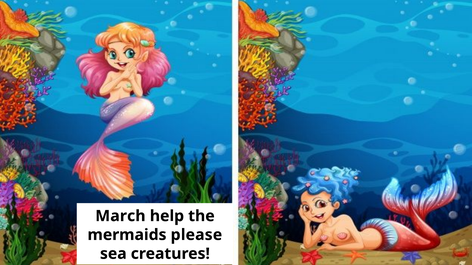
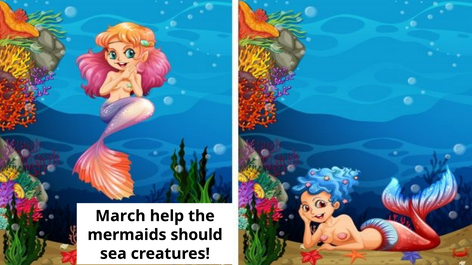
please: please -> should (197, 235)
